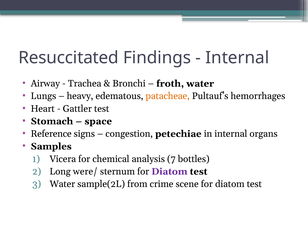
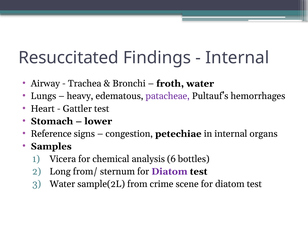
patacheae colour: orange -> purple (168, 96)
space: space -> lower (98, 121)
7: 7 -> 6 (171, 159)
were/: were/ -> from/ (85, 172)
